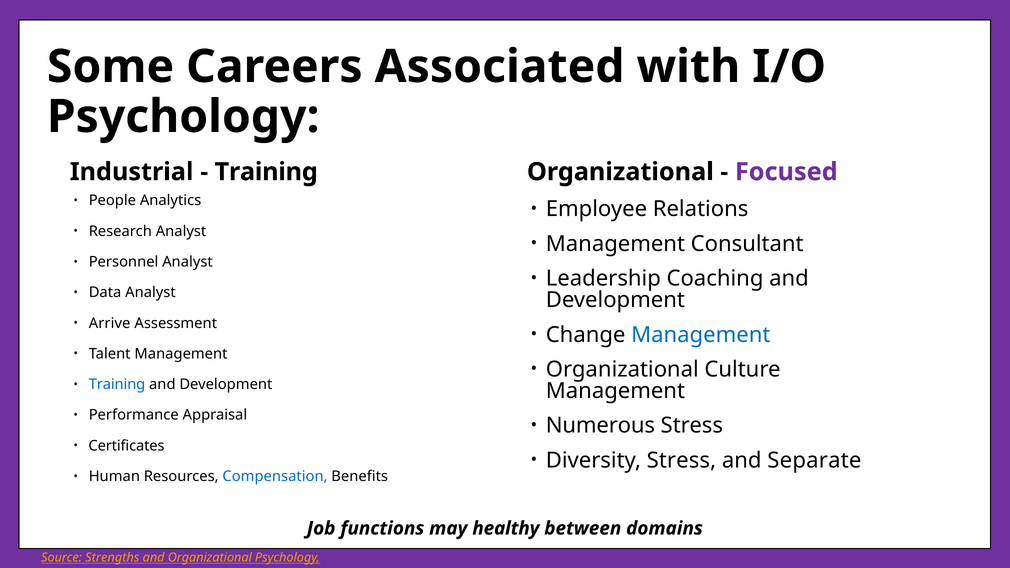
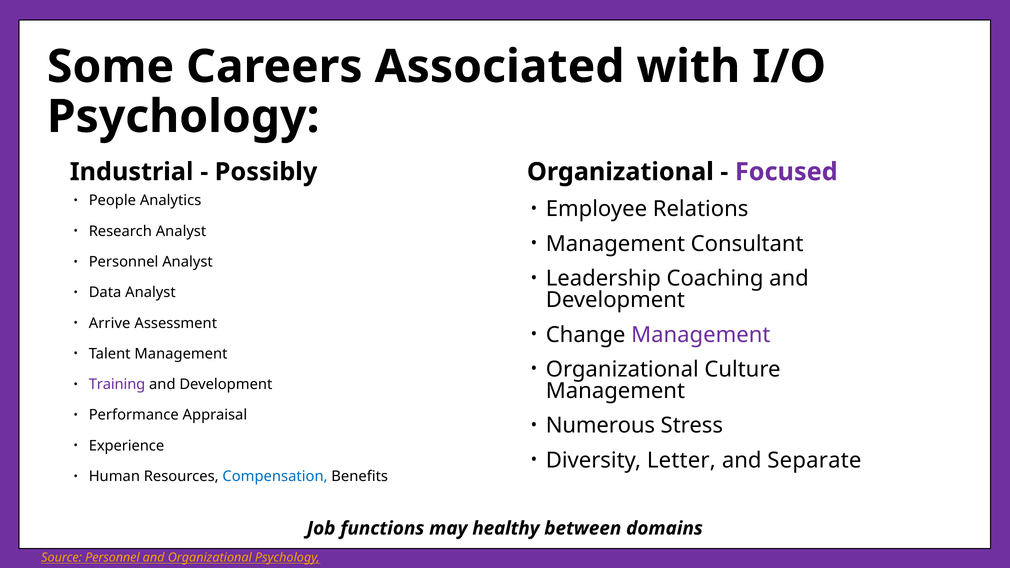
Training: Training -> Possibly (266, 172)
Management colour: blue -> purple (701, 335)
Training colour: blue -> purple (117, 385)
Certificates: Certificates -> Experience (126, 446)
Diversity Stress: Stress -> Letter (681, 460)
Source Strengths: Strengths -> Personnel (112, 558)
